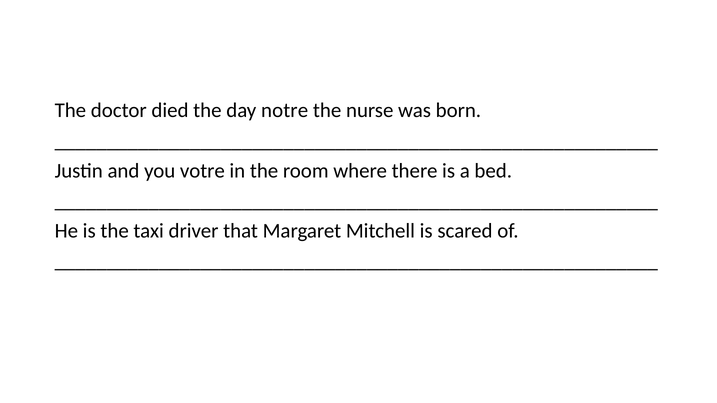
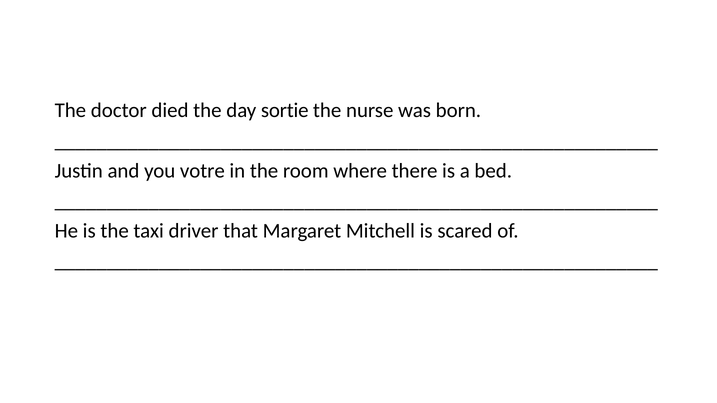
notre: notre -> sortie (285, 111)
